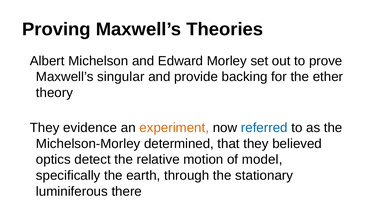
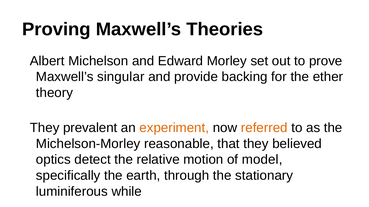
evidence: evidence -> prevalent (90, 128)
referred colour: blue -> orange (264, 128)
determined: determined -> reasonable (179, 144)
there: there -> while (127, 192)
